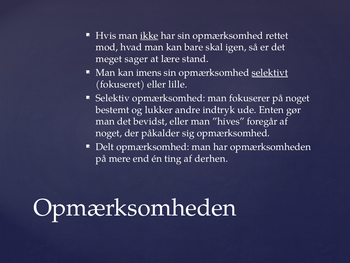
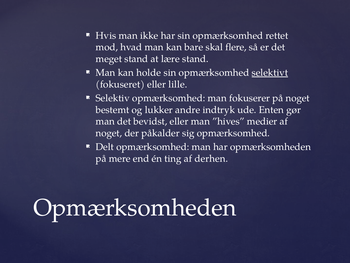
ikke underline: present -> none (149, 36)
igen: igen -> flere (236, 47)
meget sager: sager -> stand (136, 59)
imens: imens -> holde (149, 73)
foregår: foregår -> medier (262, 121)
